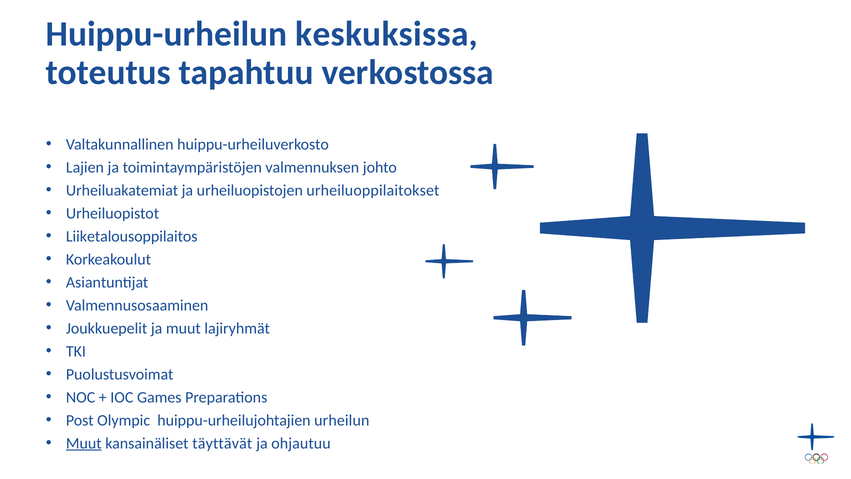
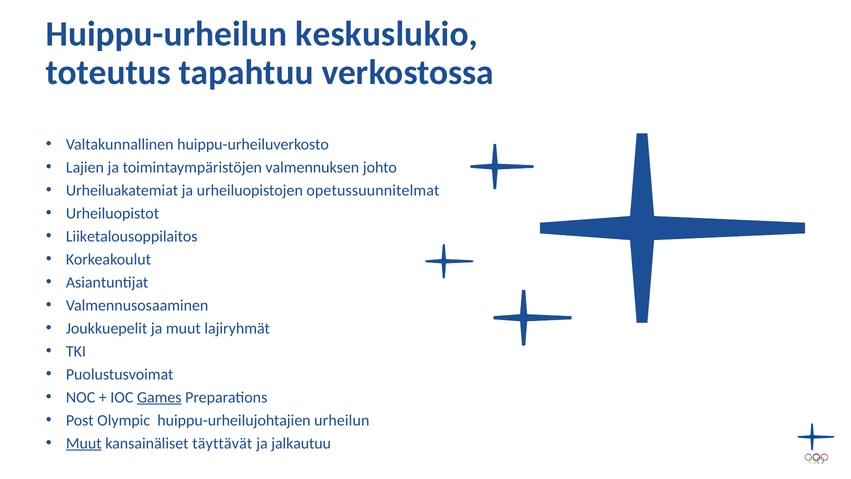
keskuksissa: keskuksissa -> keskuslukio (387, 34)
urheiluoppilaitokset: urheiluoppilaitokset -> opetussuunnitelmat (373, 190)
Games underline: none -> present (159, 397)
ohjautuu: ohjautuu -> jalkautuu (301, 443)
